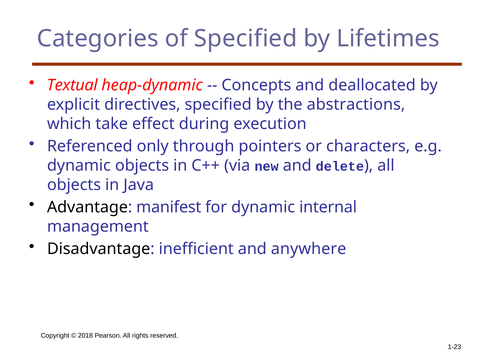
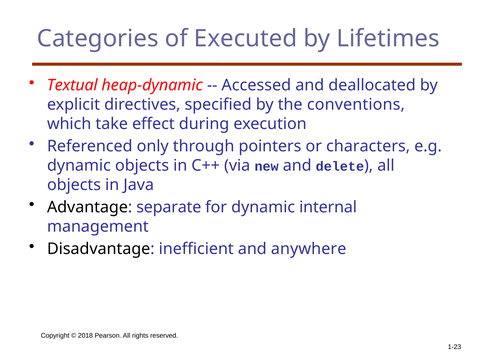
of Specified: Specified -> Executed (246, 39)
Concepts: Concepts -> Accessed (256, 85)
abstractions: abstractions -> conventions (356, 105)
manifest: manifest -> separate (169, 208)
